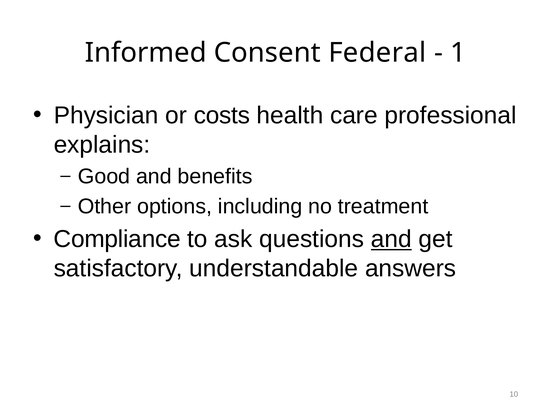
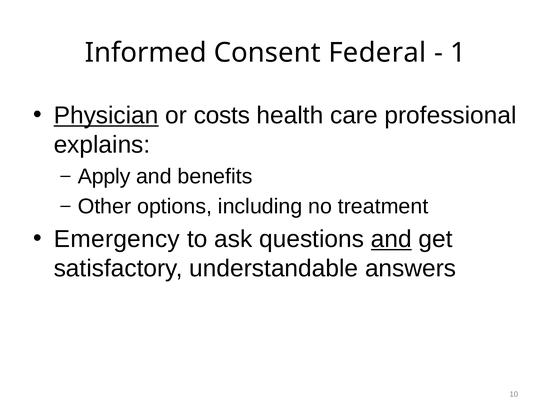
Physician underline: none -> present (106, 116)
Good: Good -> Apply (104, 177)
Compliance: Compliance -> Emergency (117, 239)
